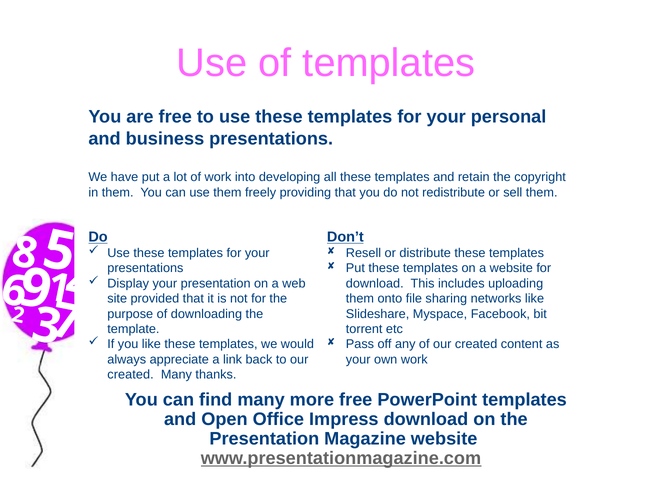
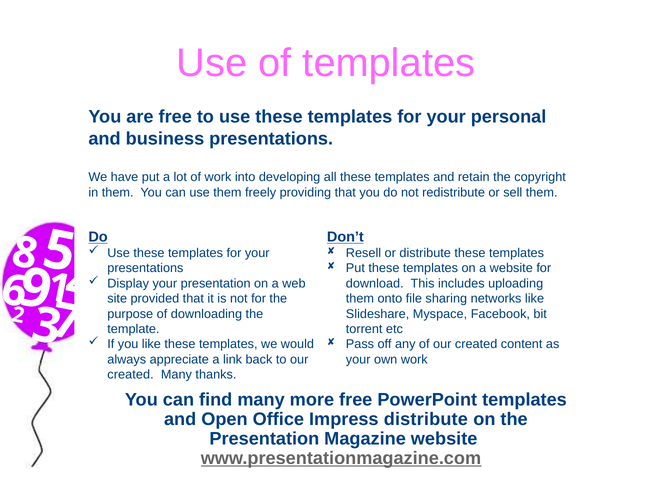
Impress download: download -> distribute (426, 419)
